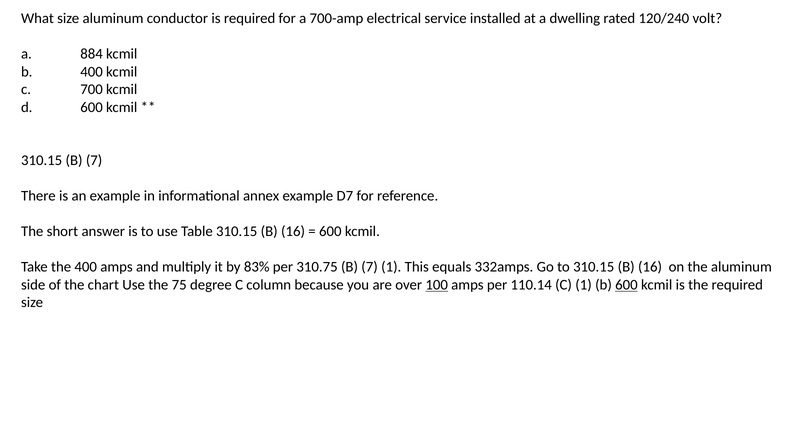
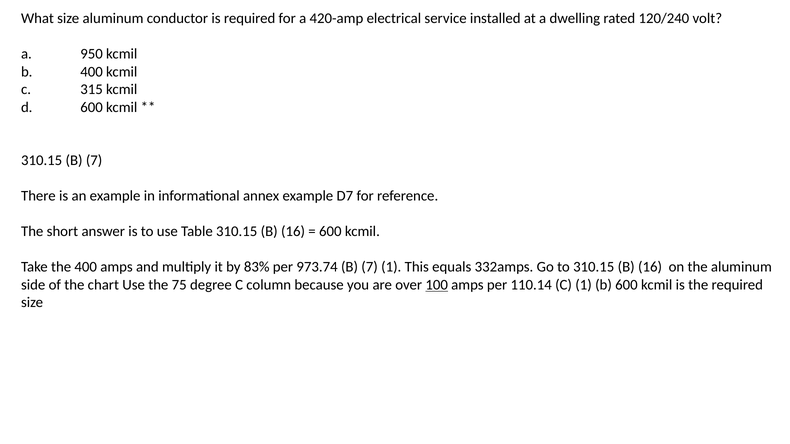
700-amp: 700-amp -> 420-amp (336, 18)
884: 884 -> 950 (92, 54)
700: 700 -> 315 (92, 90)
310.75: 310.75 -> 973.74 (317, 267)
600 underline: present -> none (626, 285)
